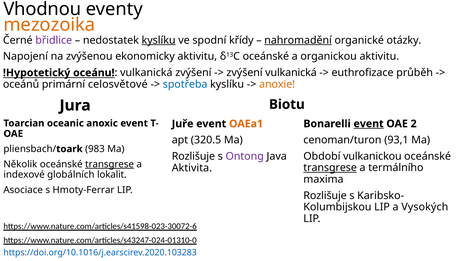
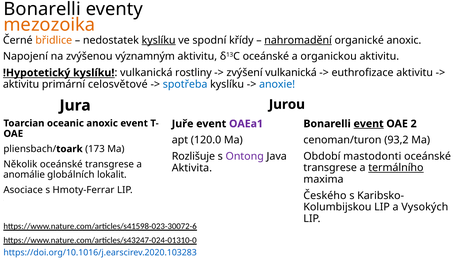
Vhodnou: Vhodnou -> Bonarelli (42, 9)
břidlice colour: purple -> orange (54, 40)
organické otázky: otázky -> anoxic (404, 40)
ekonomicky: ekonomicky -> významným (145, 57)
!Hypotetický oceánu: oceánu -> kyslíku (94, 73)
vulkanická zvýšení: zvýšení -> rostliny (193, 73)
euthrofizace průběh: průběh -> aktivitu (415, 73)
oceánů: oceánů -> aktivitu (21, 84)
anoxie colour: orange -> blue (277, 84)
Biotu: Biotu -> Jurou (287, 105)
OAEa1 colour: orange -> purple (246, 124)
320.5: 320.5 -> 120.0 (206, 140)
93,1: 93,1 -> 93,2 (396, 140)
983: 983 -> 173 (95, 149)
vulkanickou: vulkanickou -> mastodonti (372, 157)
transgrese underline: present -> none (110, 165)
transgrese underline: present -> none (330, 168)
termálního underline: none -> present (396, 168)
indexové: indexové -> anomálie (24, 175)
Rozlišuje: Rozlišuje -> Českého (325, 196)
